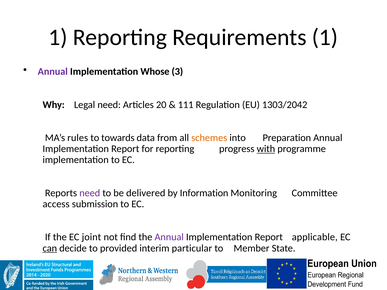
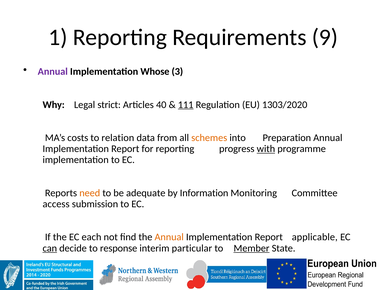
Requirements 1: 1 -> 9 (325, 37)
Legal need: need -> strict (109, 105)
20: 20 -> 40 (161, 105)
111 underline: none -> present (186, 105)
1303/2042: 1303/2042 -> 1303/2020 (285, 105)
rules: rules -> costs (78, 138)
towards: towards -> relation (118, 138)
need colour: purple -> orange (90, 193)
delivered: delivered -> adequate (146, 193)
joint: joint -> each (91, 237)
Annual colour: purple -> orange (169, 237)
provided: provided -> response (119, 248)
Member underline: none -> present (252, 248)
